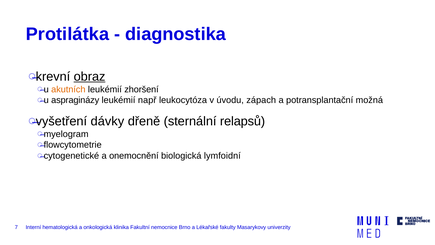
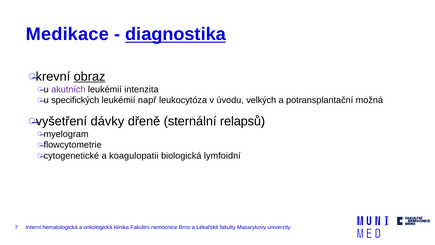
Protilátka: Protilátka -> Medikace (67, 34)
diagnostika underline: none -> present (176, 34)
akutních colour: orange -> purple (68, 89)
zhoršení: zhoršení -> intenzita (141, 89)
aspraginázy: aspraginázy -> specifických (75, 100)
zápach: zápach -> velkých (261, 100)
onemocnění: onemocnění -> koagulopatii (134, 156)
